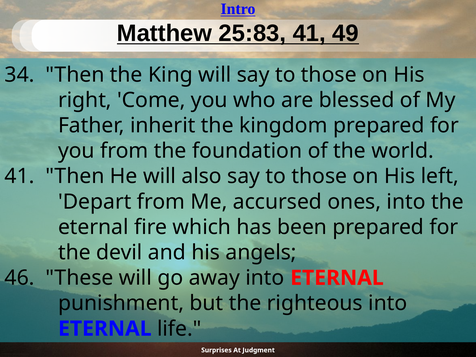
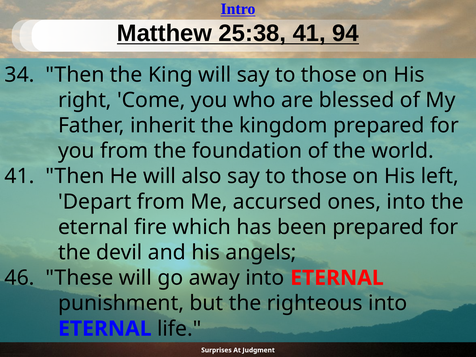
25:83: 25:83 -> 25:38 (252, 33)
49: 49 -> 94 (346, 33)
